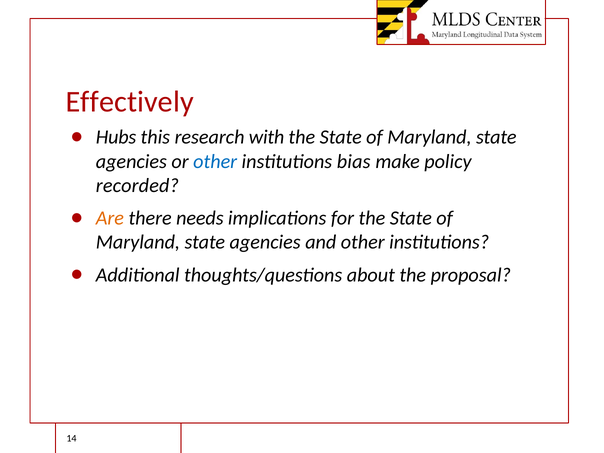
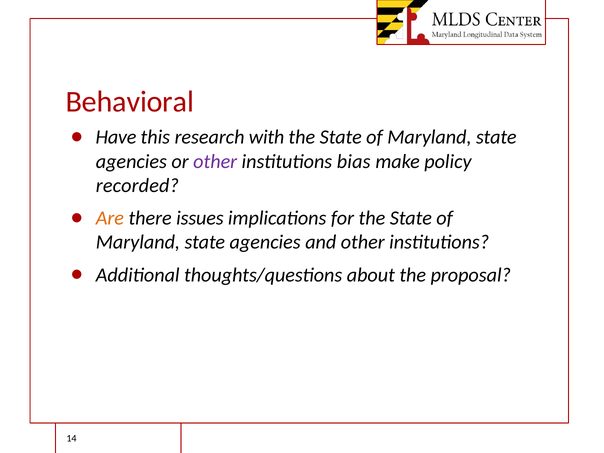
Effectively: Effectively -> Behavioral (130, 102)
Hubs: Hubs -> Have (116, 137)
other colour: blue -> purple (215, 161)
needs: needs -> issues (200, 218)
